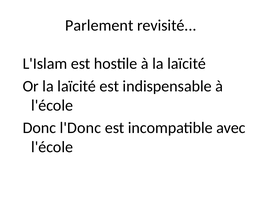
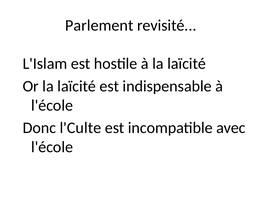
l'Donc: l'Donc -> l'Culte (80, 128)
